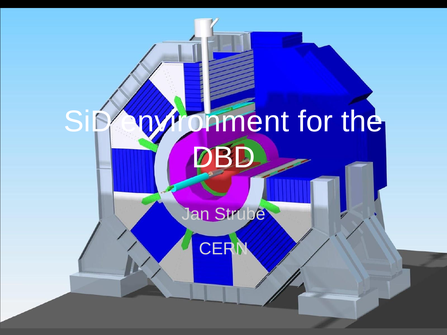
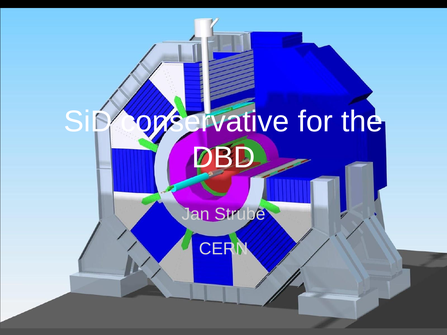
environment: environment -> conservative (205, 122)
